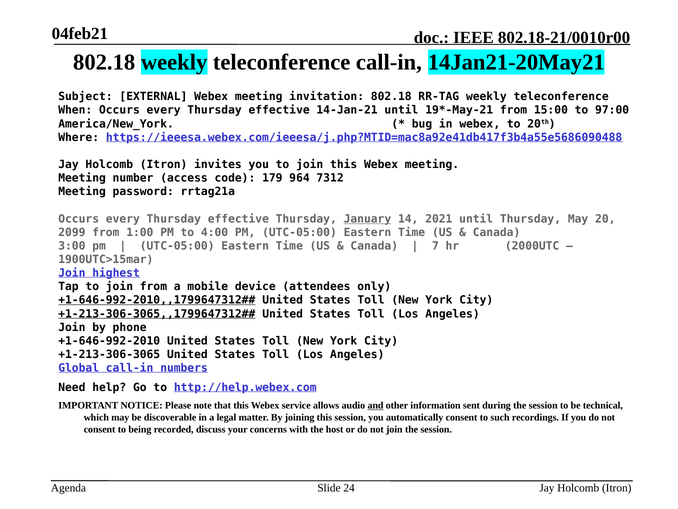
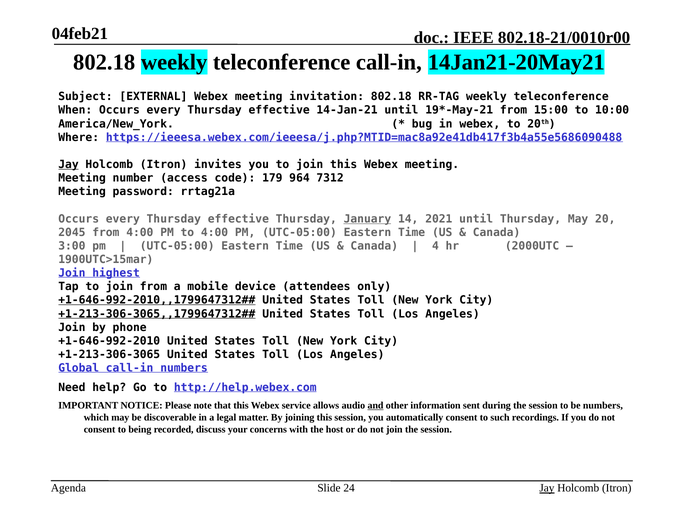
97:00: 97:00 -> 10:00 (612, 110)
Jay underline: none -> present (69, 164)
2099: 2099 -> 2045 (72, 232)
from 1:00: 1:00 -> 4:00 (140, 232)
7: 7 -> 4 (435, 246)
be technical: technical -> numbers (603, 405)
Jay underline: none -> present (547, 488)
